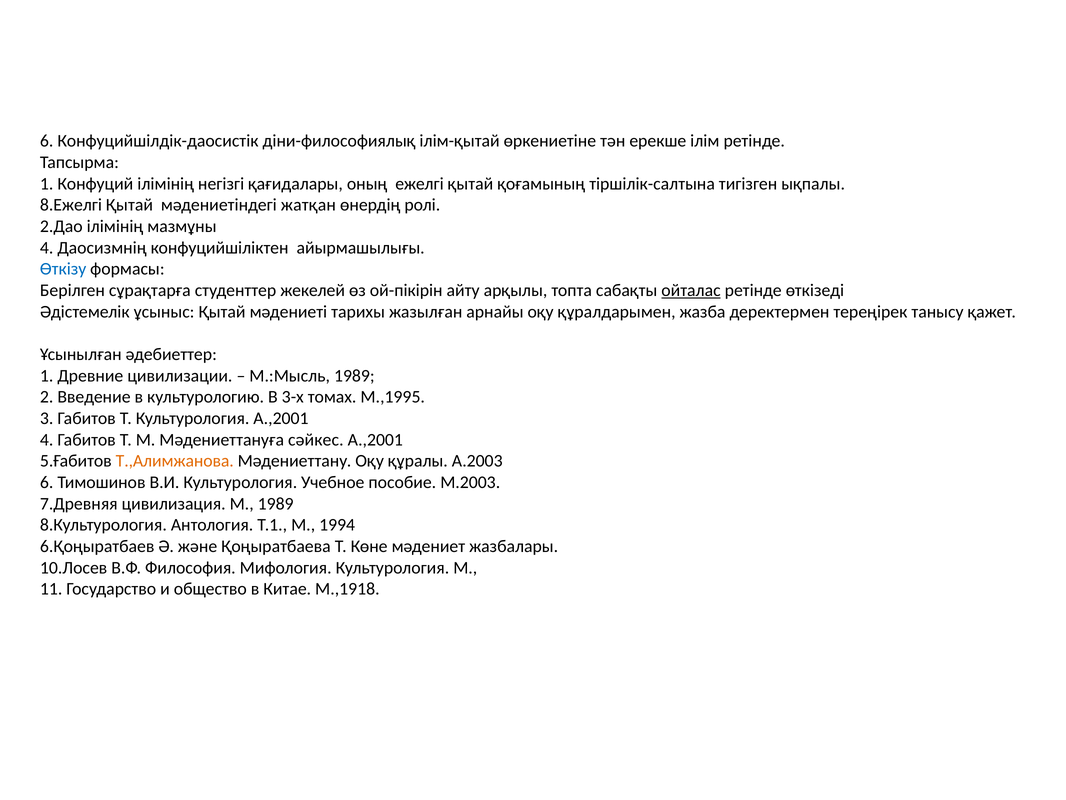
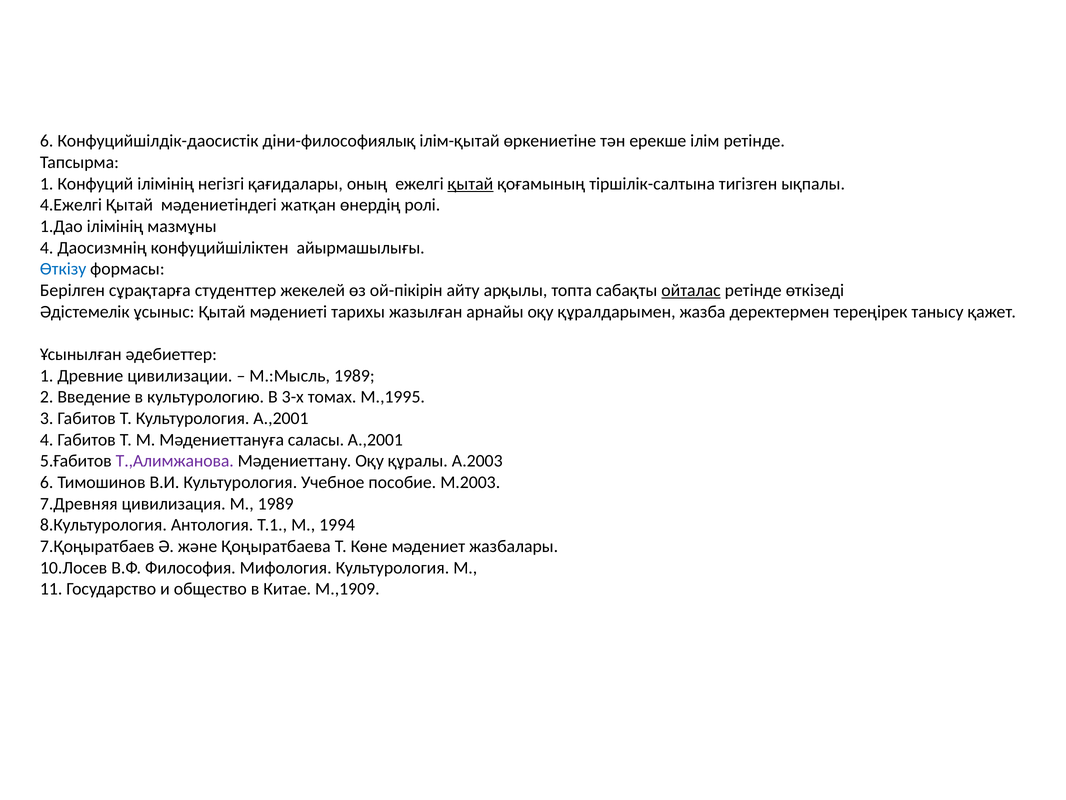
қытай underline: none -> present (471, 184)
8.Ежелгі: 8.Ежелгі -> 4.Ежелгі (71, 205)
2.Дао: 2.Дао -> 1.Дао (61, 226)
сәйкес: сәйкес -> саласы (316, 439)
Т.,Алимжанова colour: orange -> purple (175, 461)
6.Қоңыратбаев: 6.Қоңыратбаев -> 7.Қоңыратбаев (97, 546)
М.,1918: М.,1918 -> М.,1909 (347, 589)
